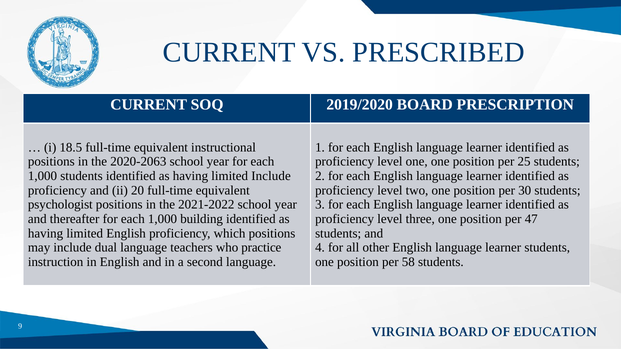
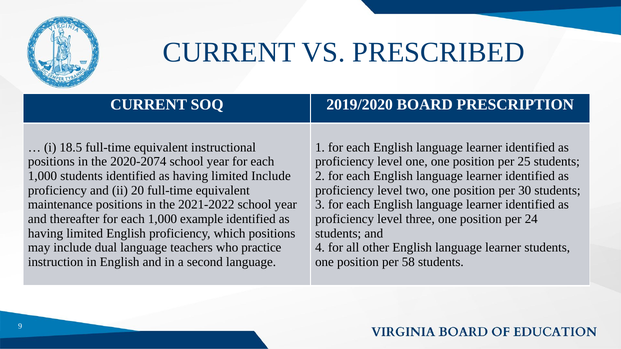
2020-2063: 2020-2063 -> 2020-2074 (138, 162)
psychologist: psychologist -> maintenance (60, 205)
building: building -> example (202, 219)
47: 47 -> 24 (531, 219)
